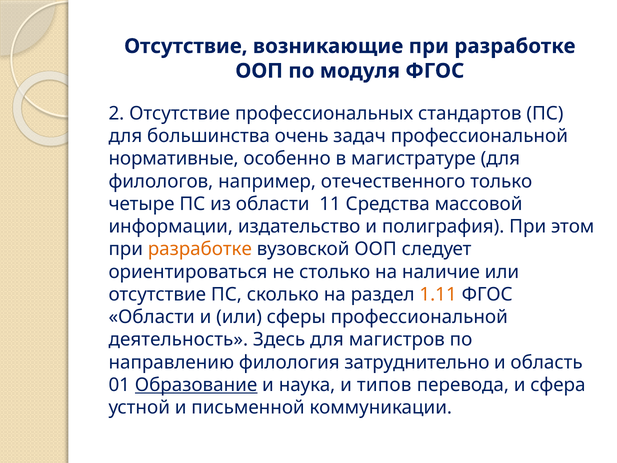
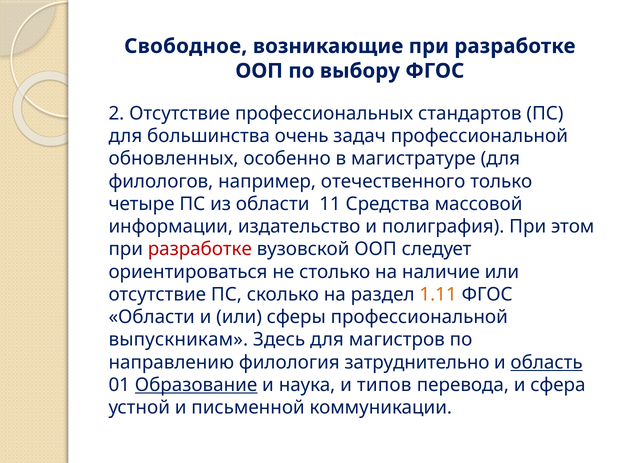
Отсутствие: Отсутствие -> Свободное (186, 46)
модуля: модуля -> выбору (360, 71)
нормативные: нормативные -> обновленных (173, 159)
разработке colour: orange -> red (200, 249)
деятельность: деятельность -> выпускникам (178, 340)
область underline: none -> present (547, 362)
